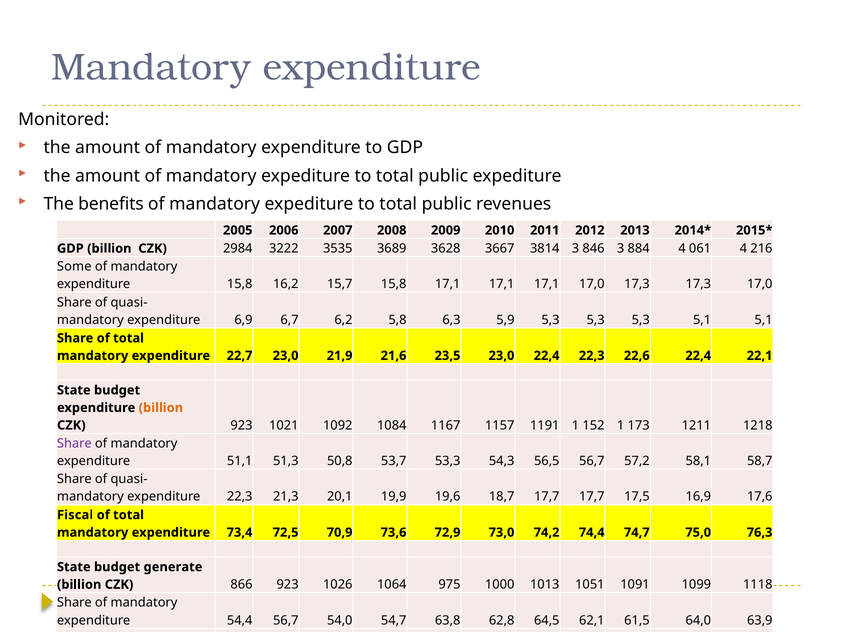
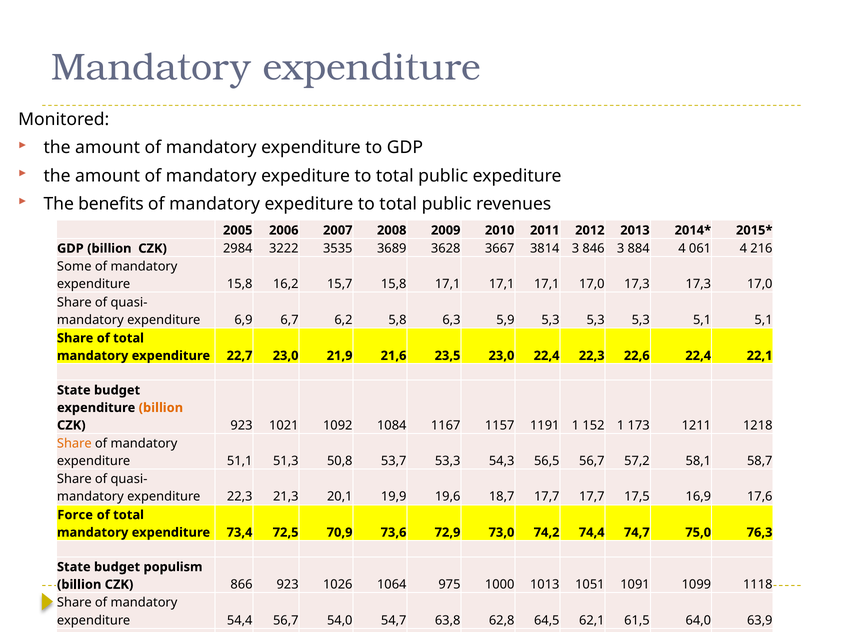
Share colour: purple -> orange (74, 444)
Fiscal: Fiscal -> Force (75, 515)
generate: generate -> populism (173, 567)
